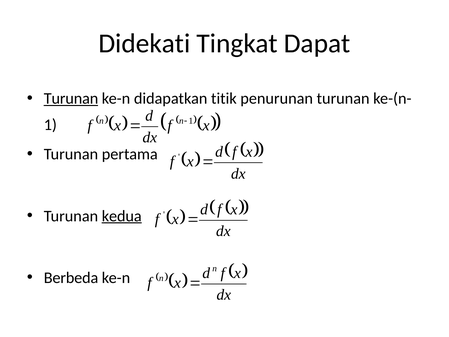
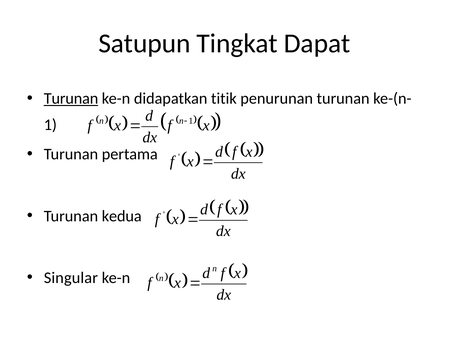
Didekati: Didekati -> Satupun (144, 43)
kedua underline: present -> none (122, 216)
Berbeda: Berbeda -> Singular (71, 278)
